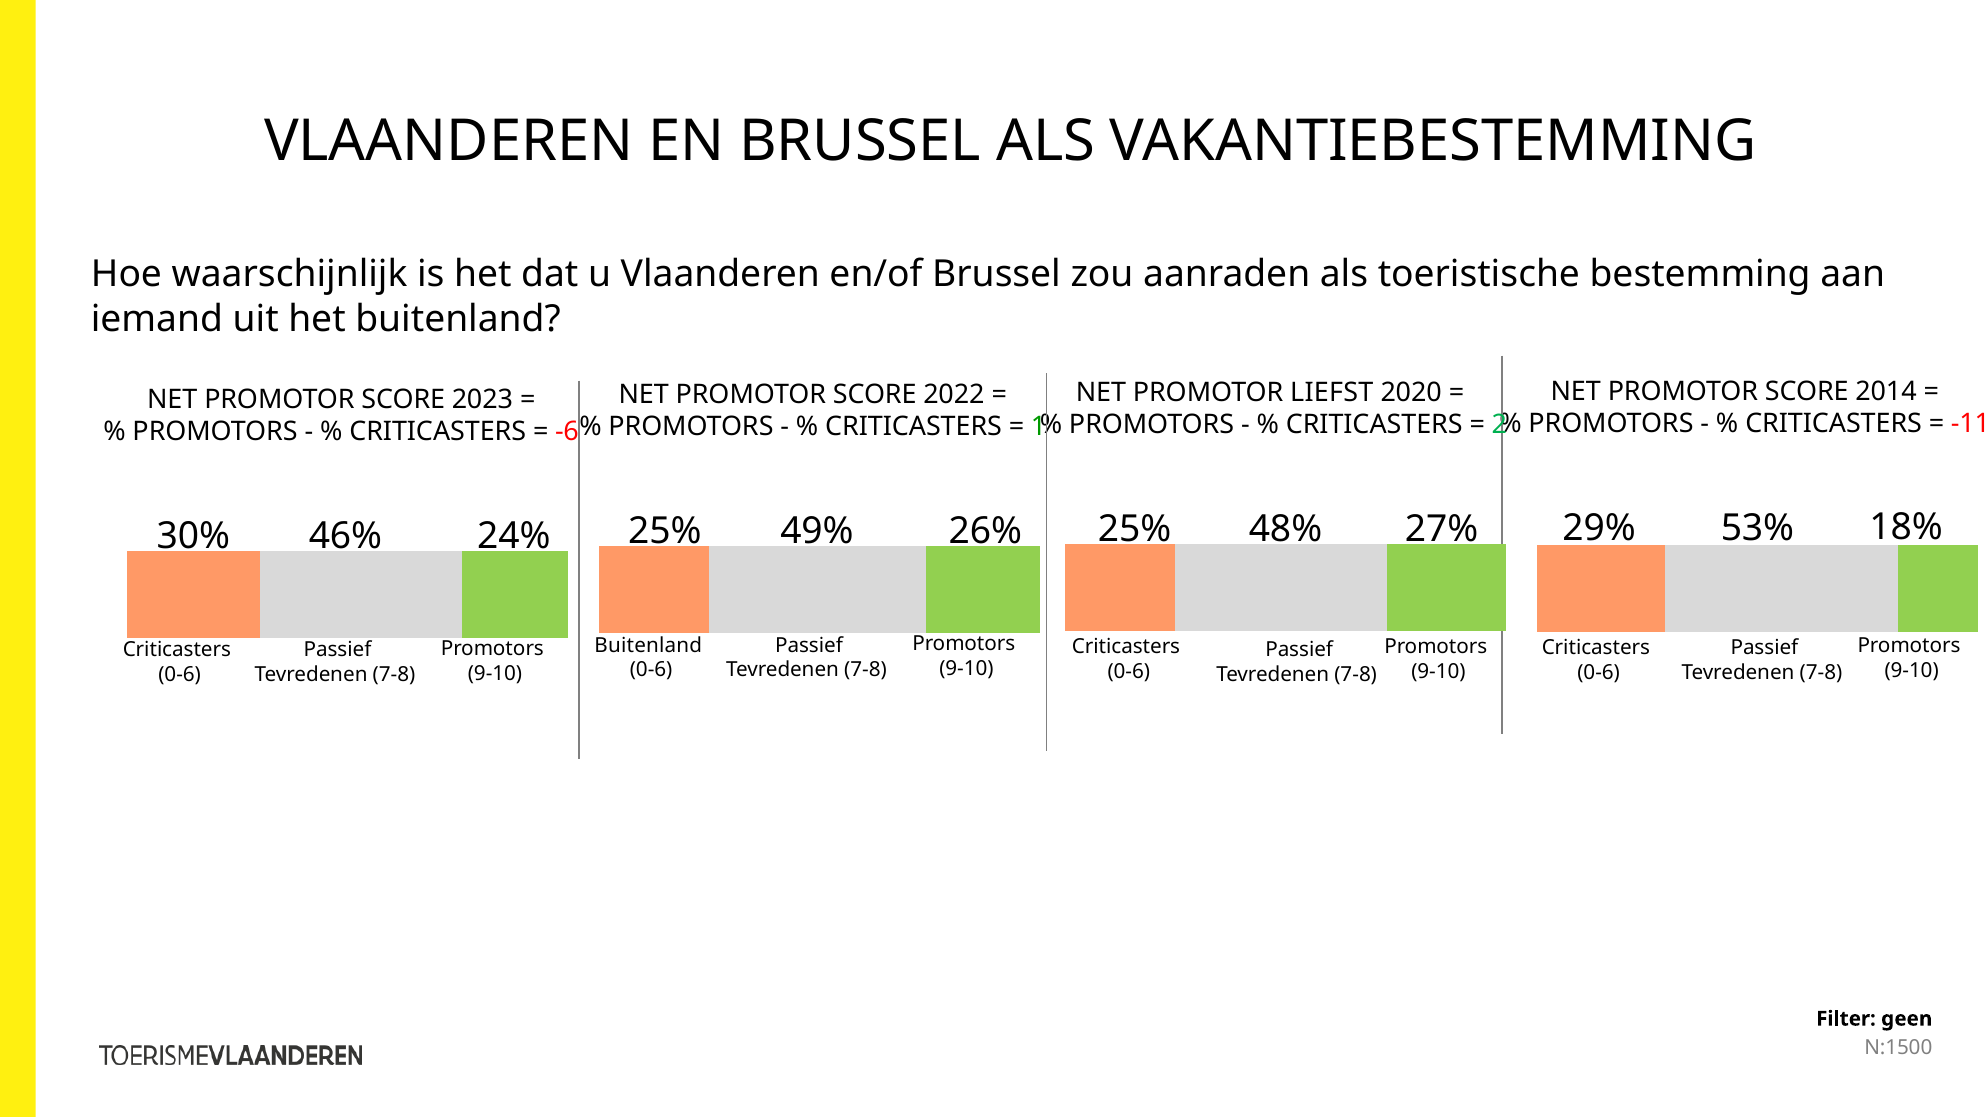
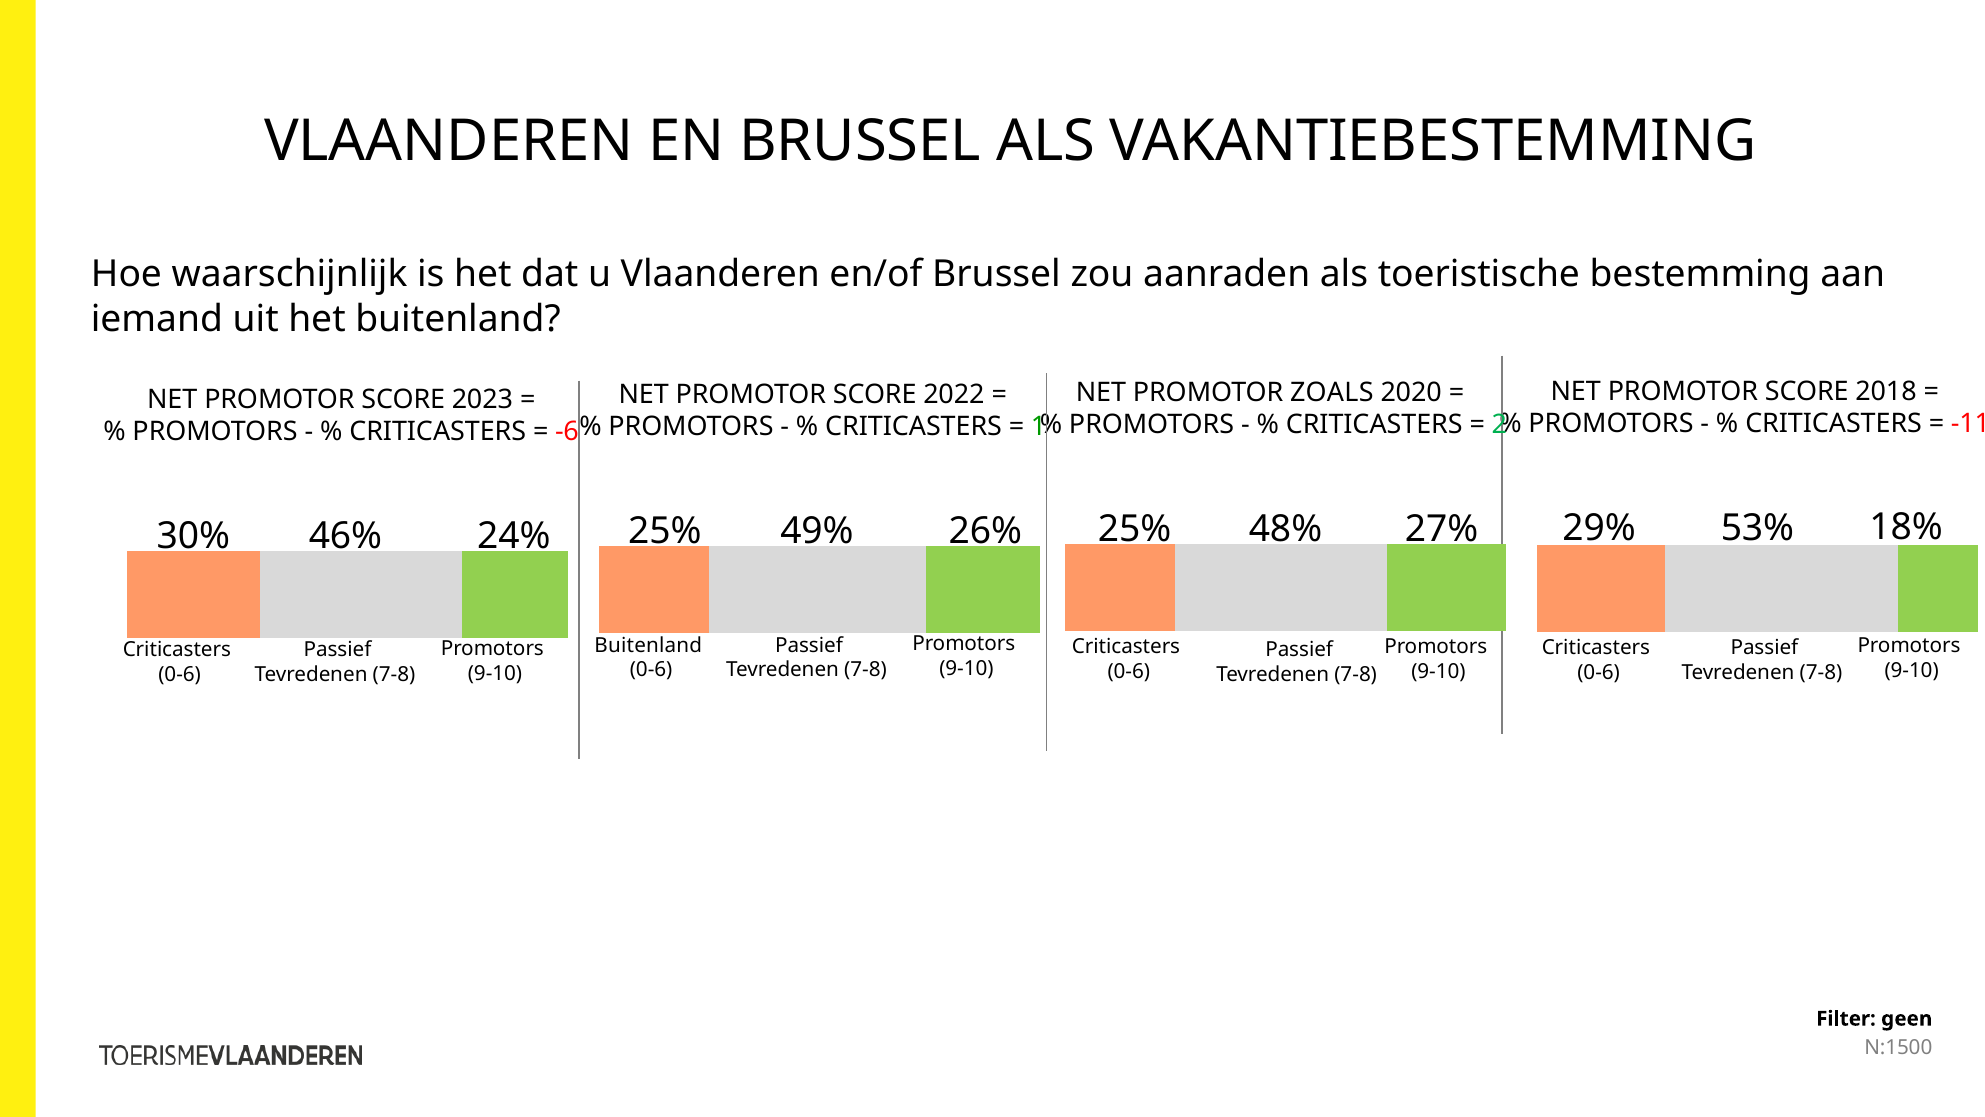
2014: 2014 -> 2018 (1886, 391)
LIEFST: LIEFST -> ZOALS (1332, 392)
